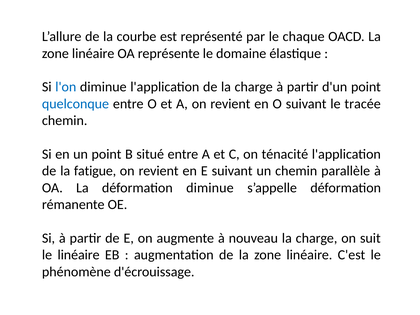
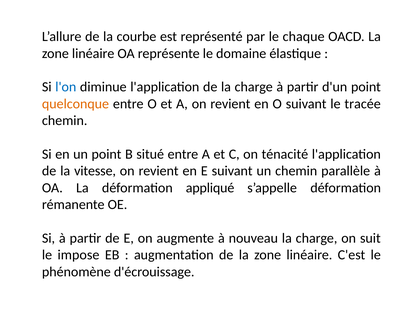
quelconque colour: blue -> orange (76, 104)
fatigue: fatigue -> vitesse (95, 171)
déformation diminue: diminue -> appliqué (210, 188)
le linéaire: linéaire -> impose (78, 255)
